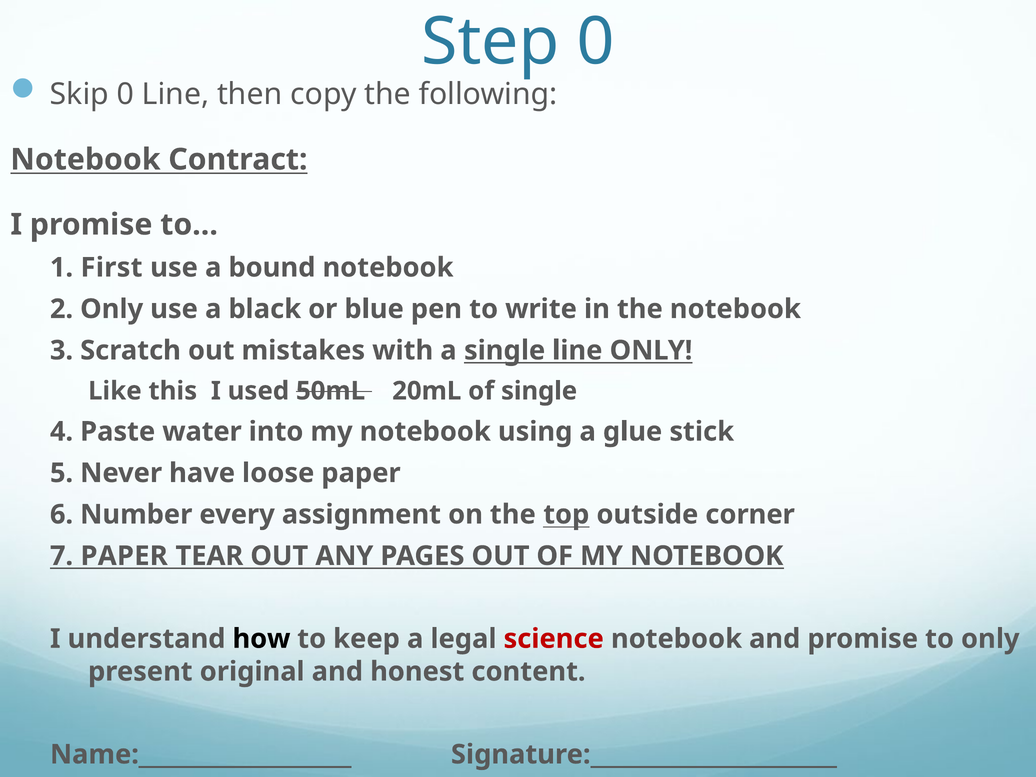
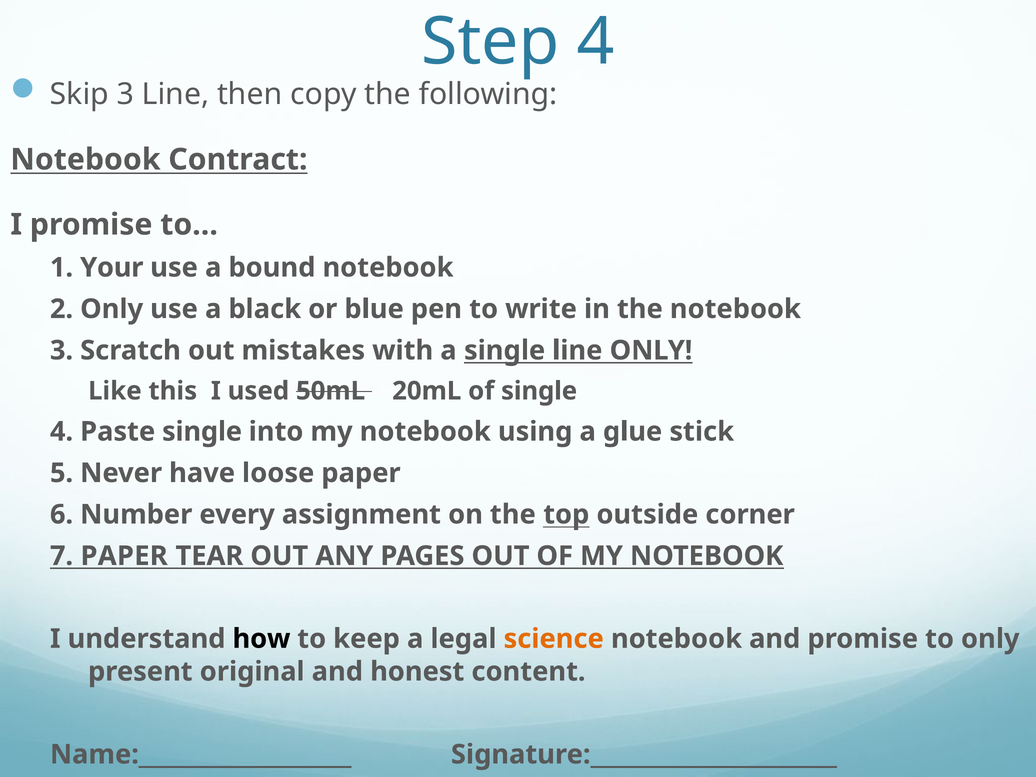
Step 0: 0 -> 4 (595, 42)
Skip 0: 0 -> 3 (125, 94)
First: First -> Your (112, 268)
Paste water: water -> single (202, 432)
science colour: red -> orange (554, 639)
